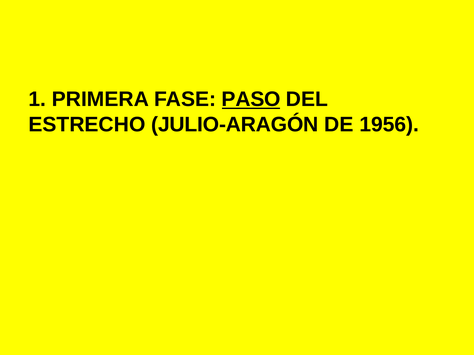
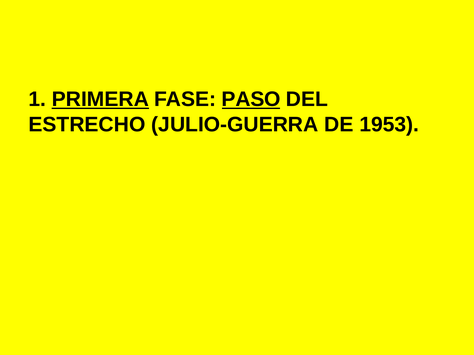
PRIMERA underline: none -> present (100, 99)
JULIO-ARAGÓN: JULIO-ARAGÓN -> JULIO-GUERRA (235, 125)
1956: 1956 -> 1953 (389, 125)
